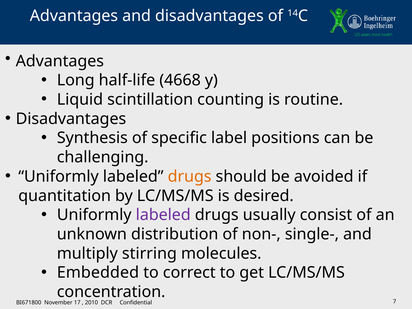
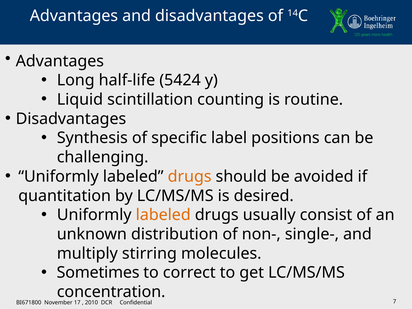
4668: 4668 -> 5424 (180, 80)
labeled colour: purple -> orange (163, 215)
Embedded: Embedded -> Sometimes (98, 273)
